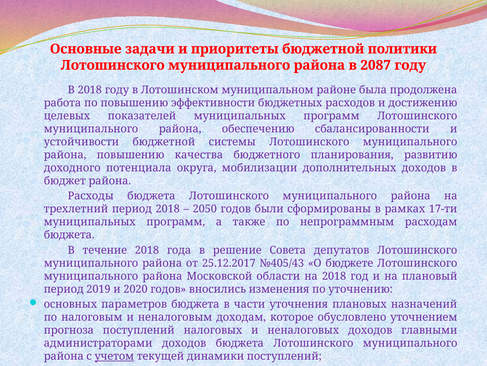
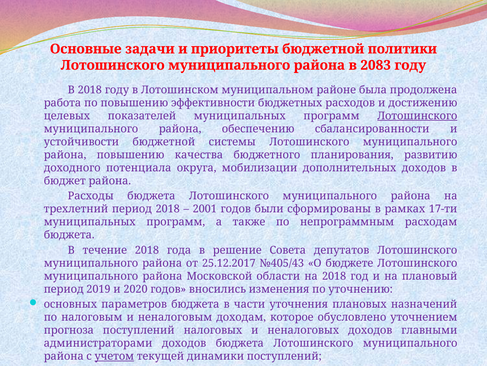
2087: 2087 -> 2083 (376, 65)
Лотошинского underline: none -> present (417, 116)
2050: 2050 -> 2001 (205, 209)
